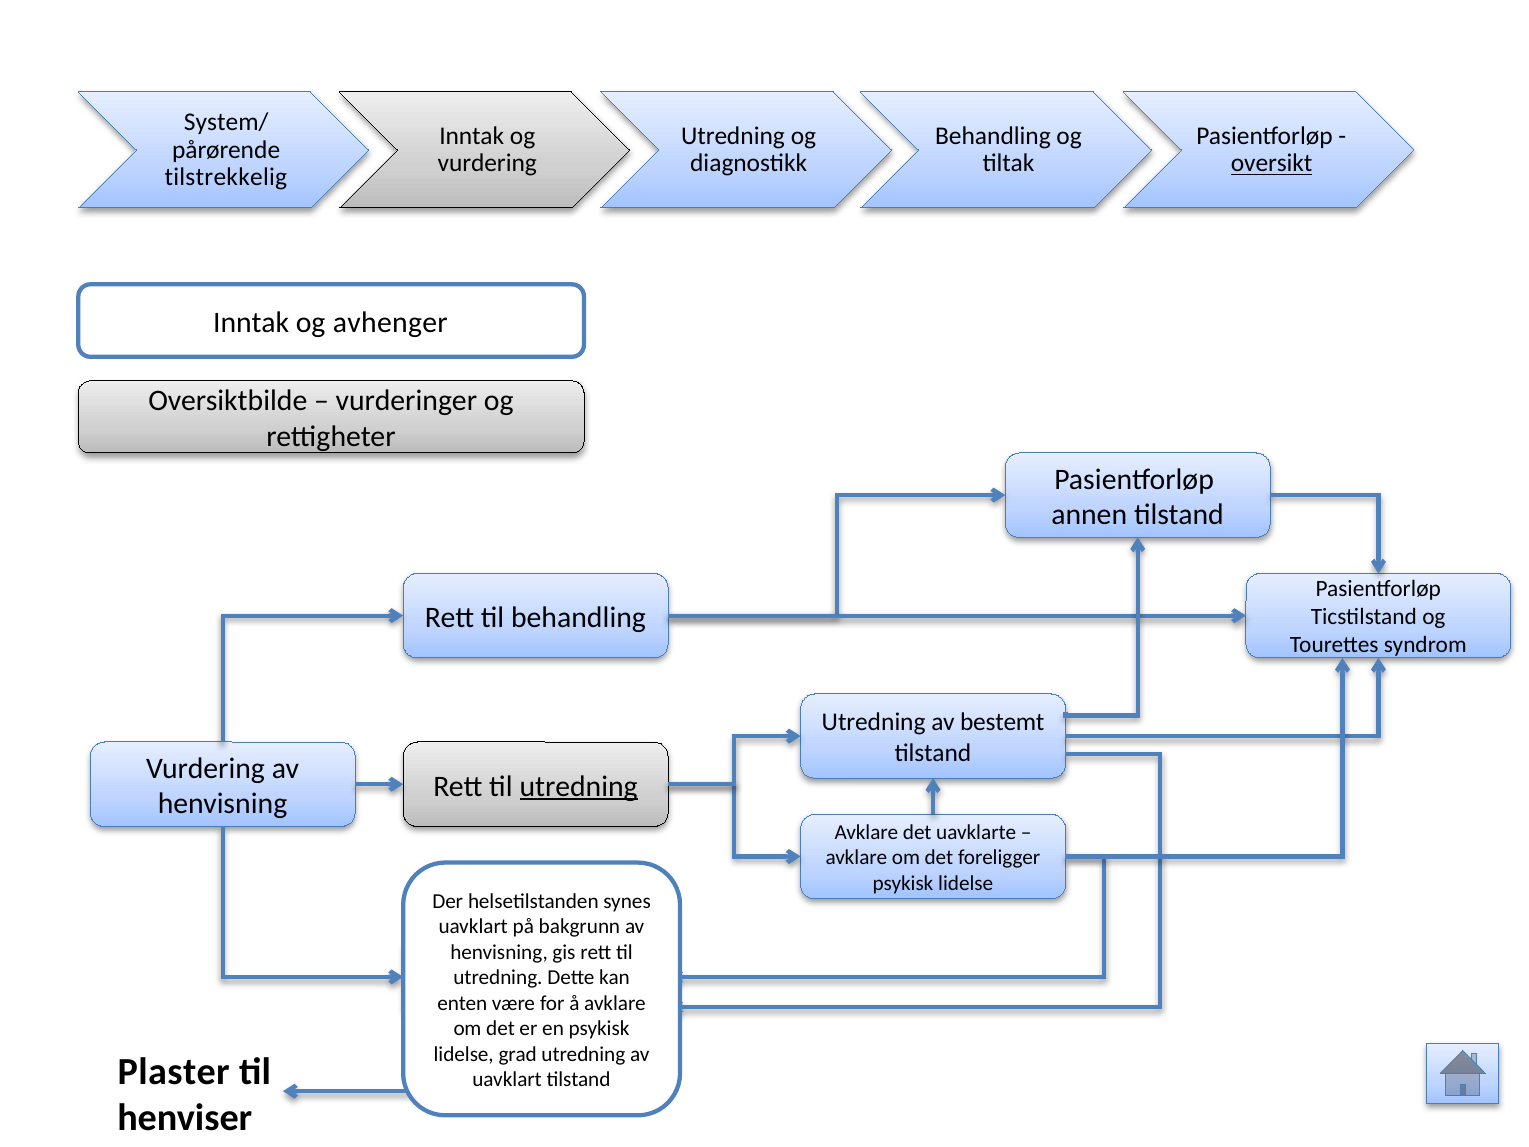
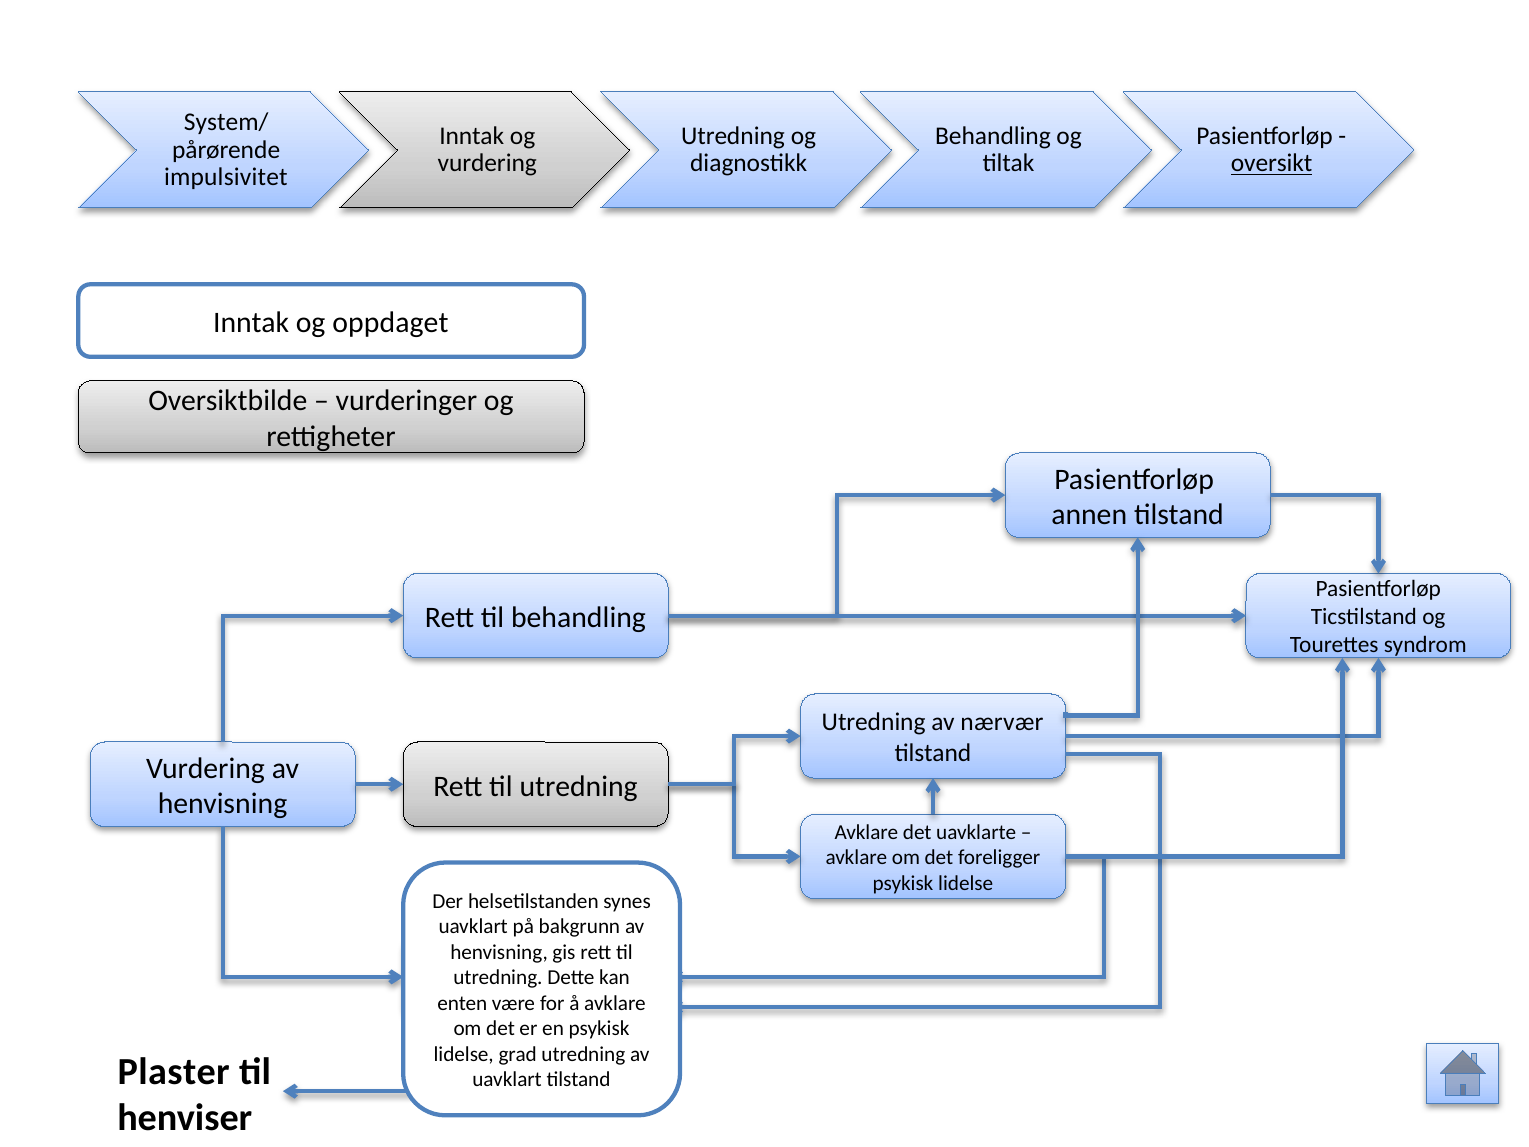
tilstrekkelig: tilstrekkelig -> impulsivitet (226, 177)
avhenger: avhenger -> oppdaget (390, 323)
bestemt: bestemt -> nærvær (1002, 722)
utredning underline: present -> none (579, 786)
